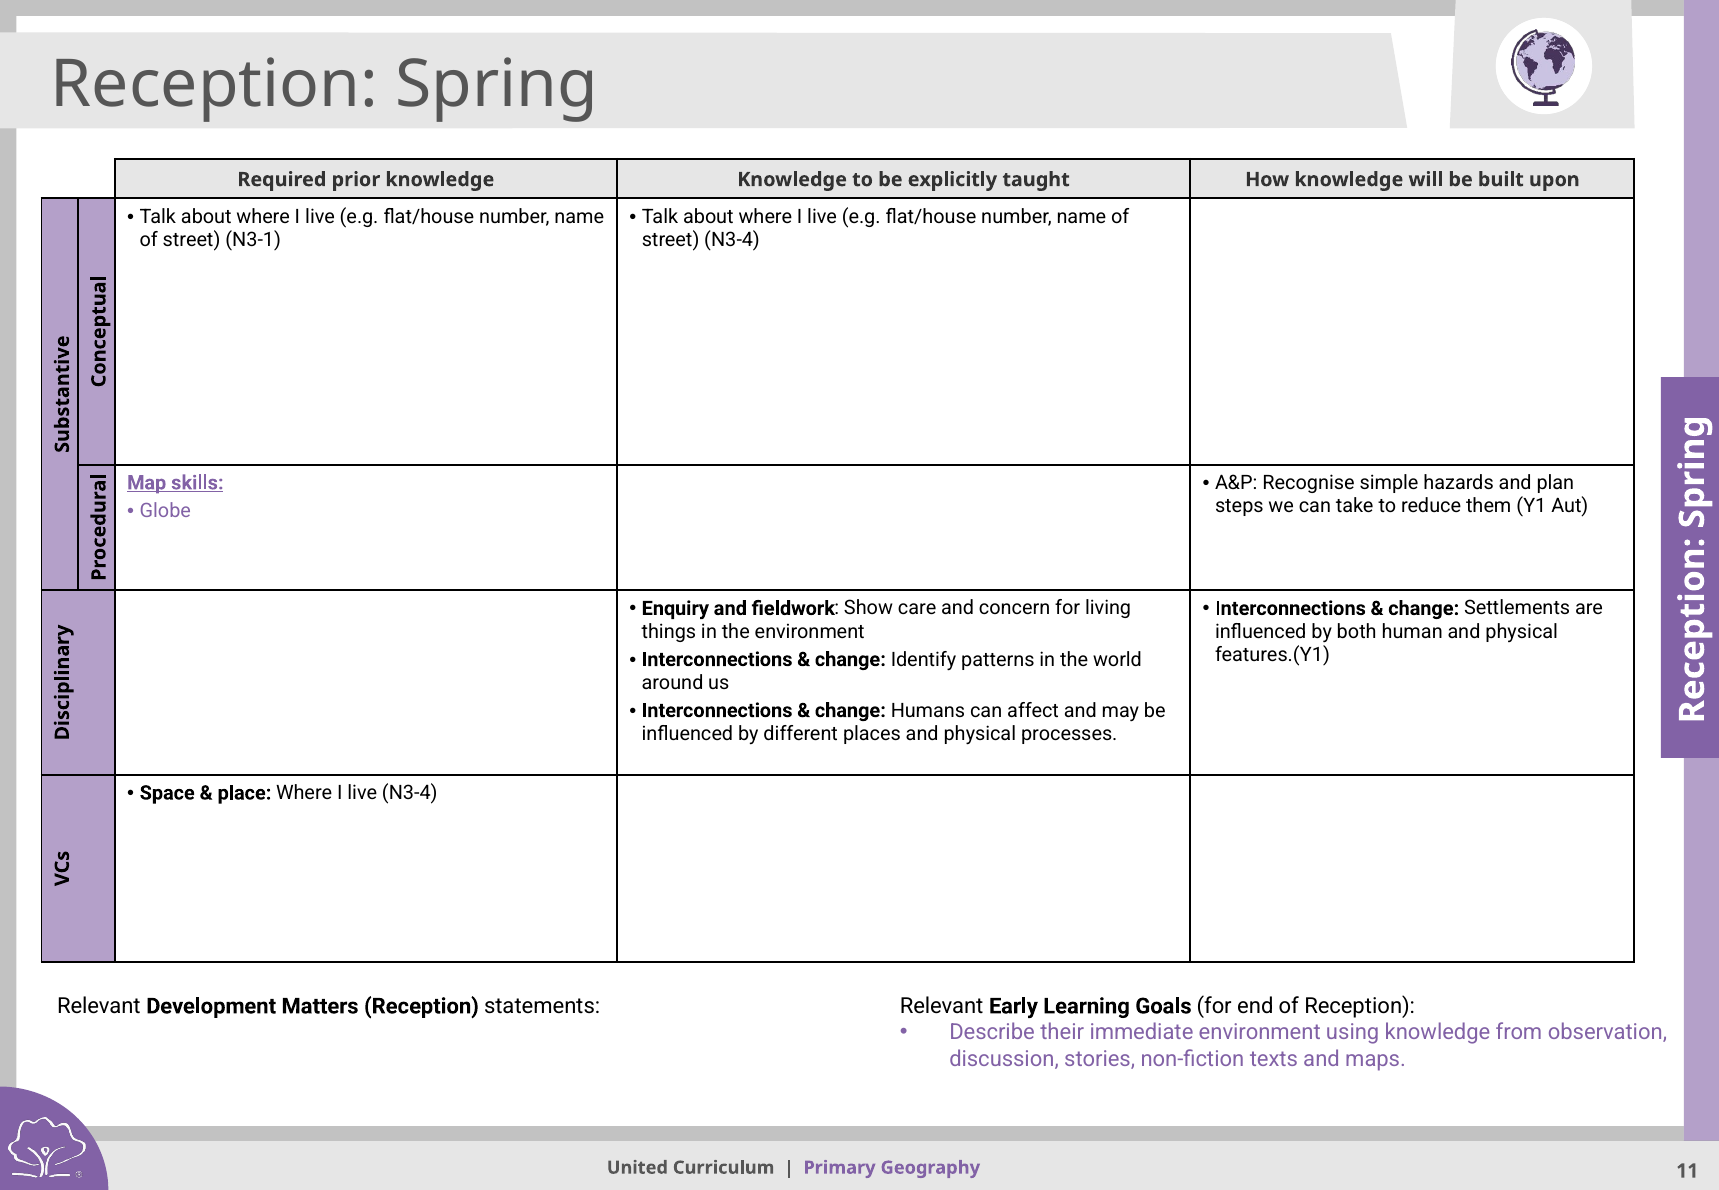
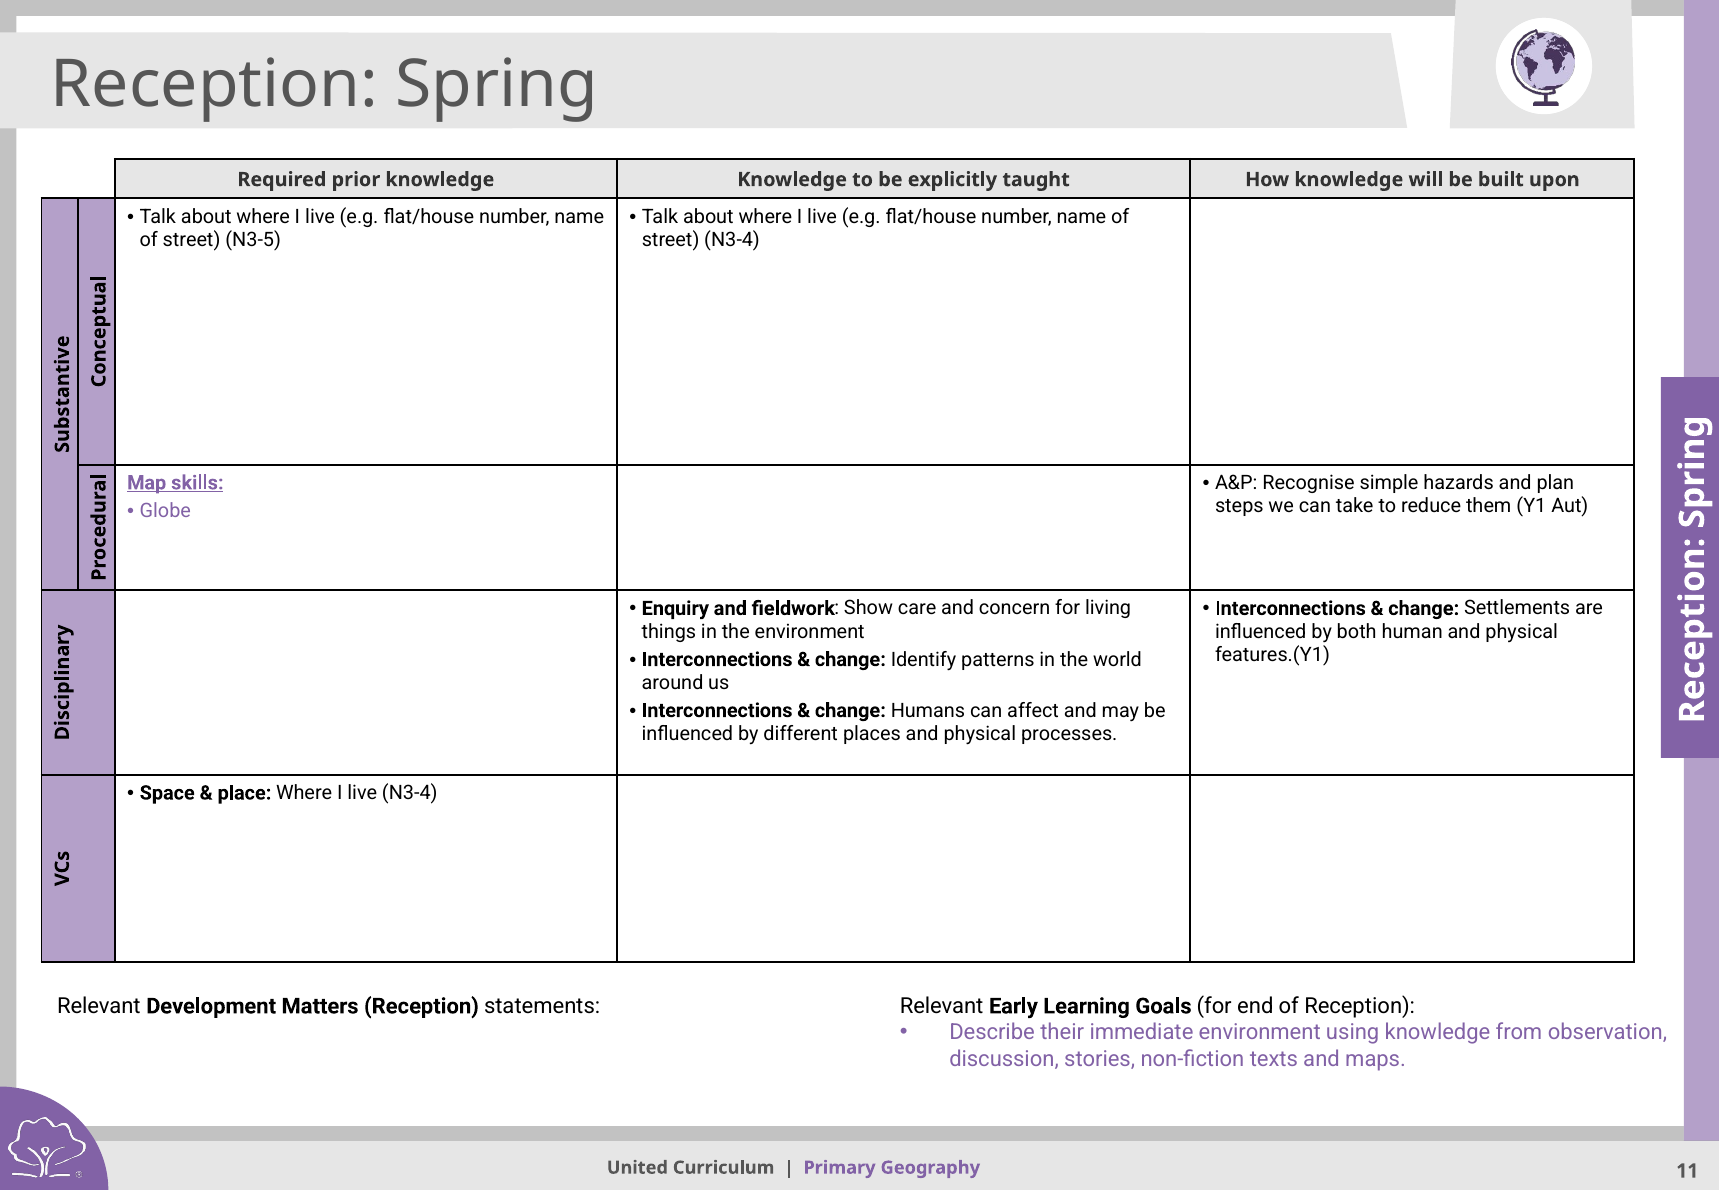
N3-1: N3-1 -> N3-5 (253, 240)
